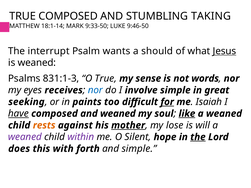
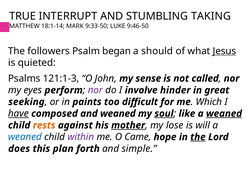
TRUE COMPOSED: COMPOSED -> INTERRUPT (68, 16)
interrupt: interrupt -> followers (49, 51)
wants: wants -> began (117, 51)
is weaned: weaned -> quieted (37, 63)
831:1-3: 831:1-3 -> 121:1-3 (61, 79)
O True: True -> John (106, 79)
words: words -> called (205, 79)
receives: receives -> perform (64, 90)
nor colour: blue -> purple (95, 90)
involve simple: simple -> hinder (175, 90)
for underline: present -> none (167, 102)
Isaiah: Isaiah -> Which (209, 102)
soul underline: none -> present (164, 114)
like underline: present -> none (187, 114)
weaned underline: none -> present (224, 114)
weaned colour: purple -> blue (25, 137)
Silent: Silent -> Came (138, 137)
with: with -> plan (63, 149)
